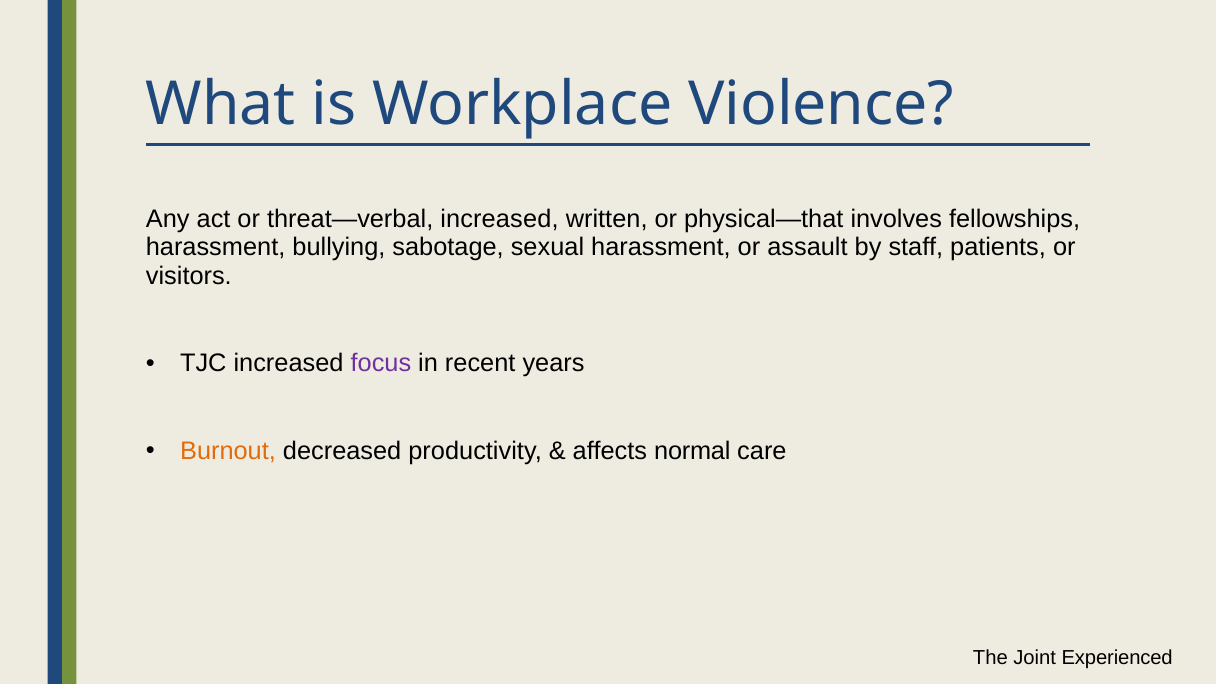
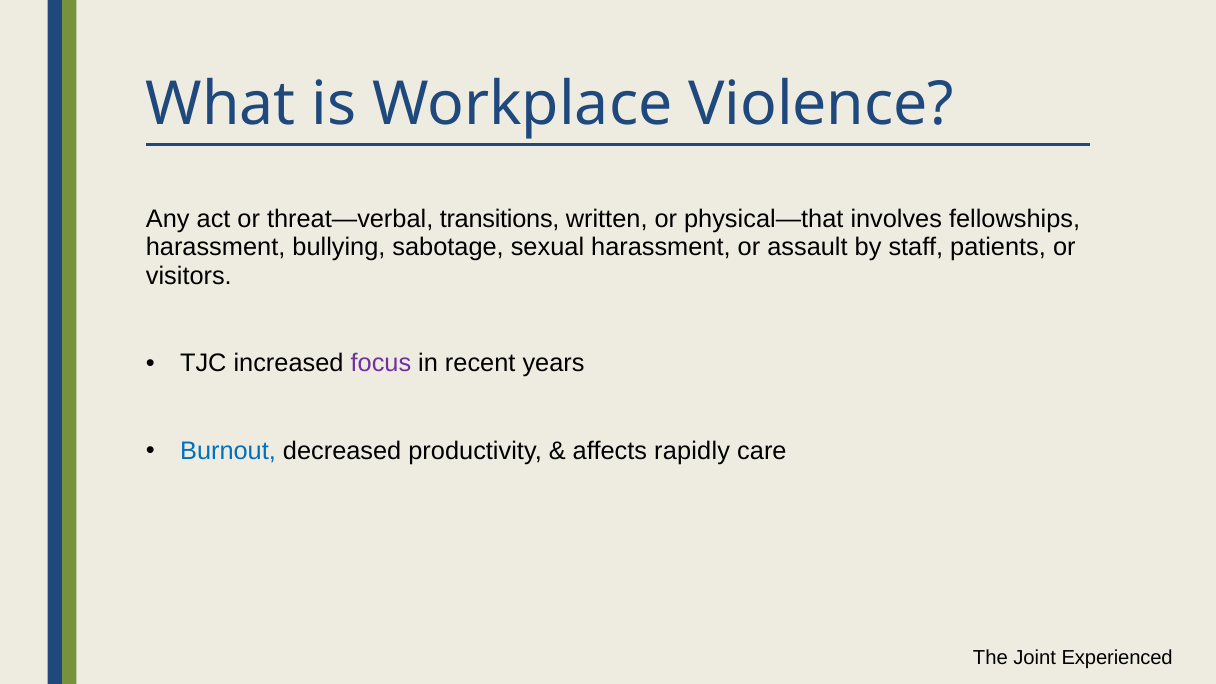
threat—verbal increased: increased -> transitions (500, 219)
Burnout colour: orange -> blue (228, 451)
normal: normal -> rapidly (692, 451)
